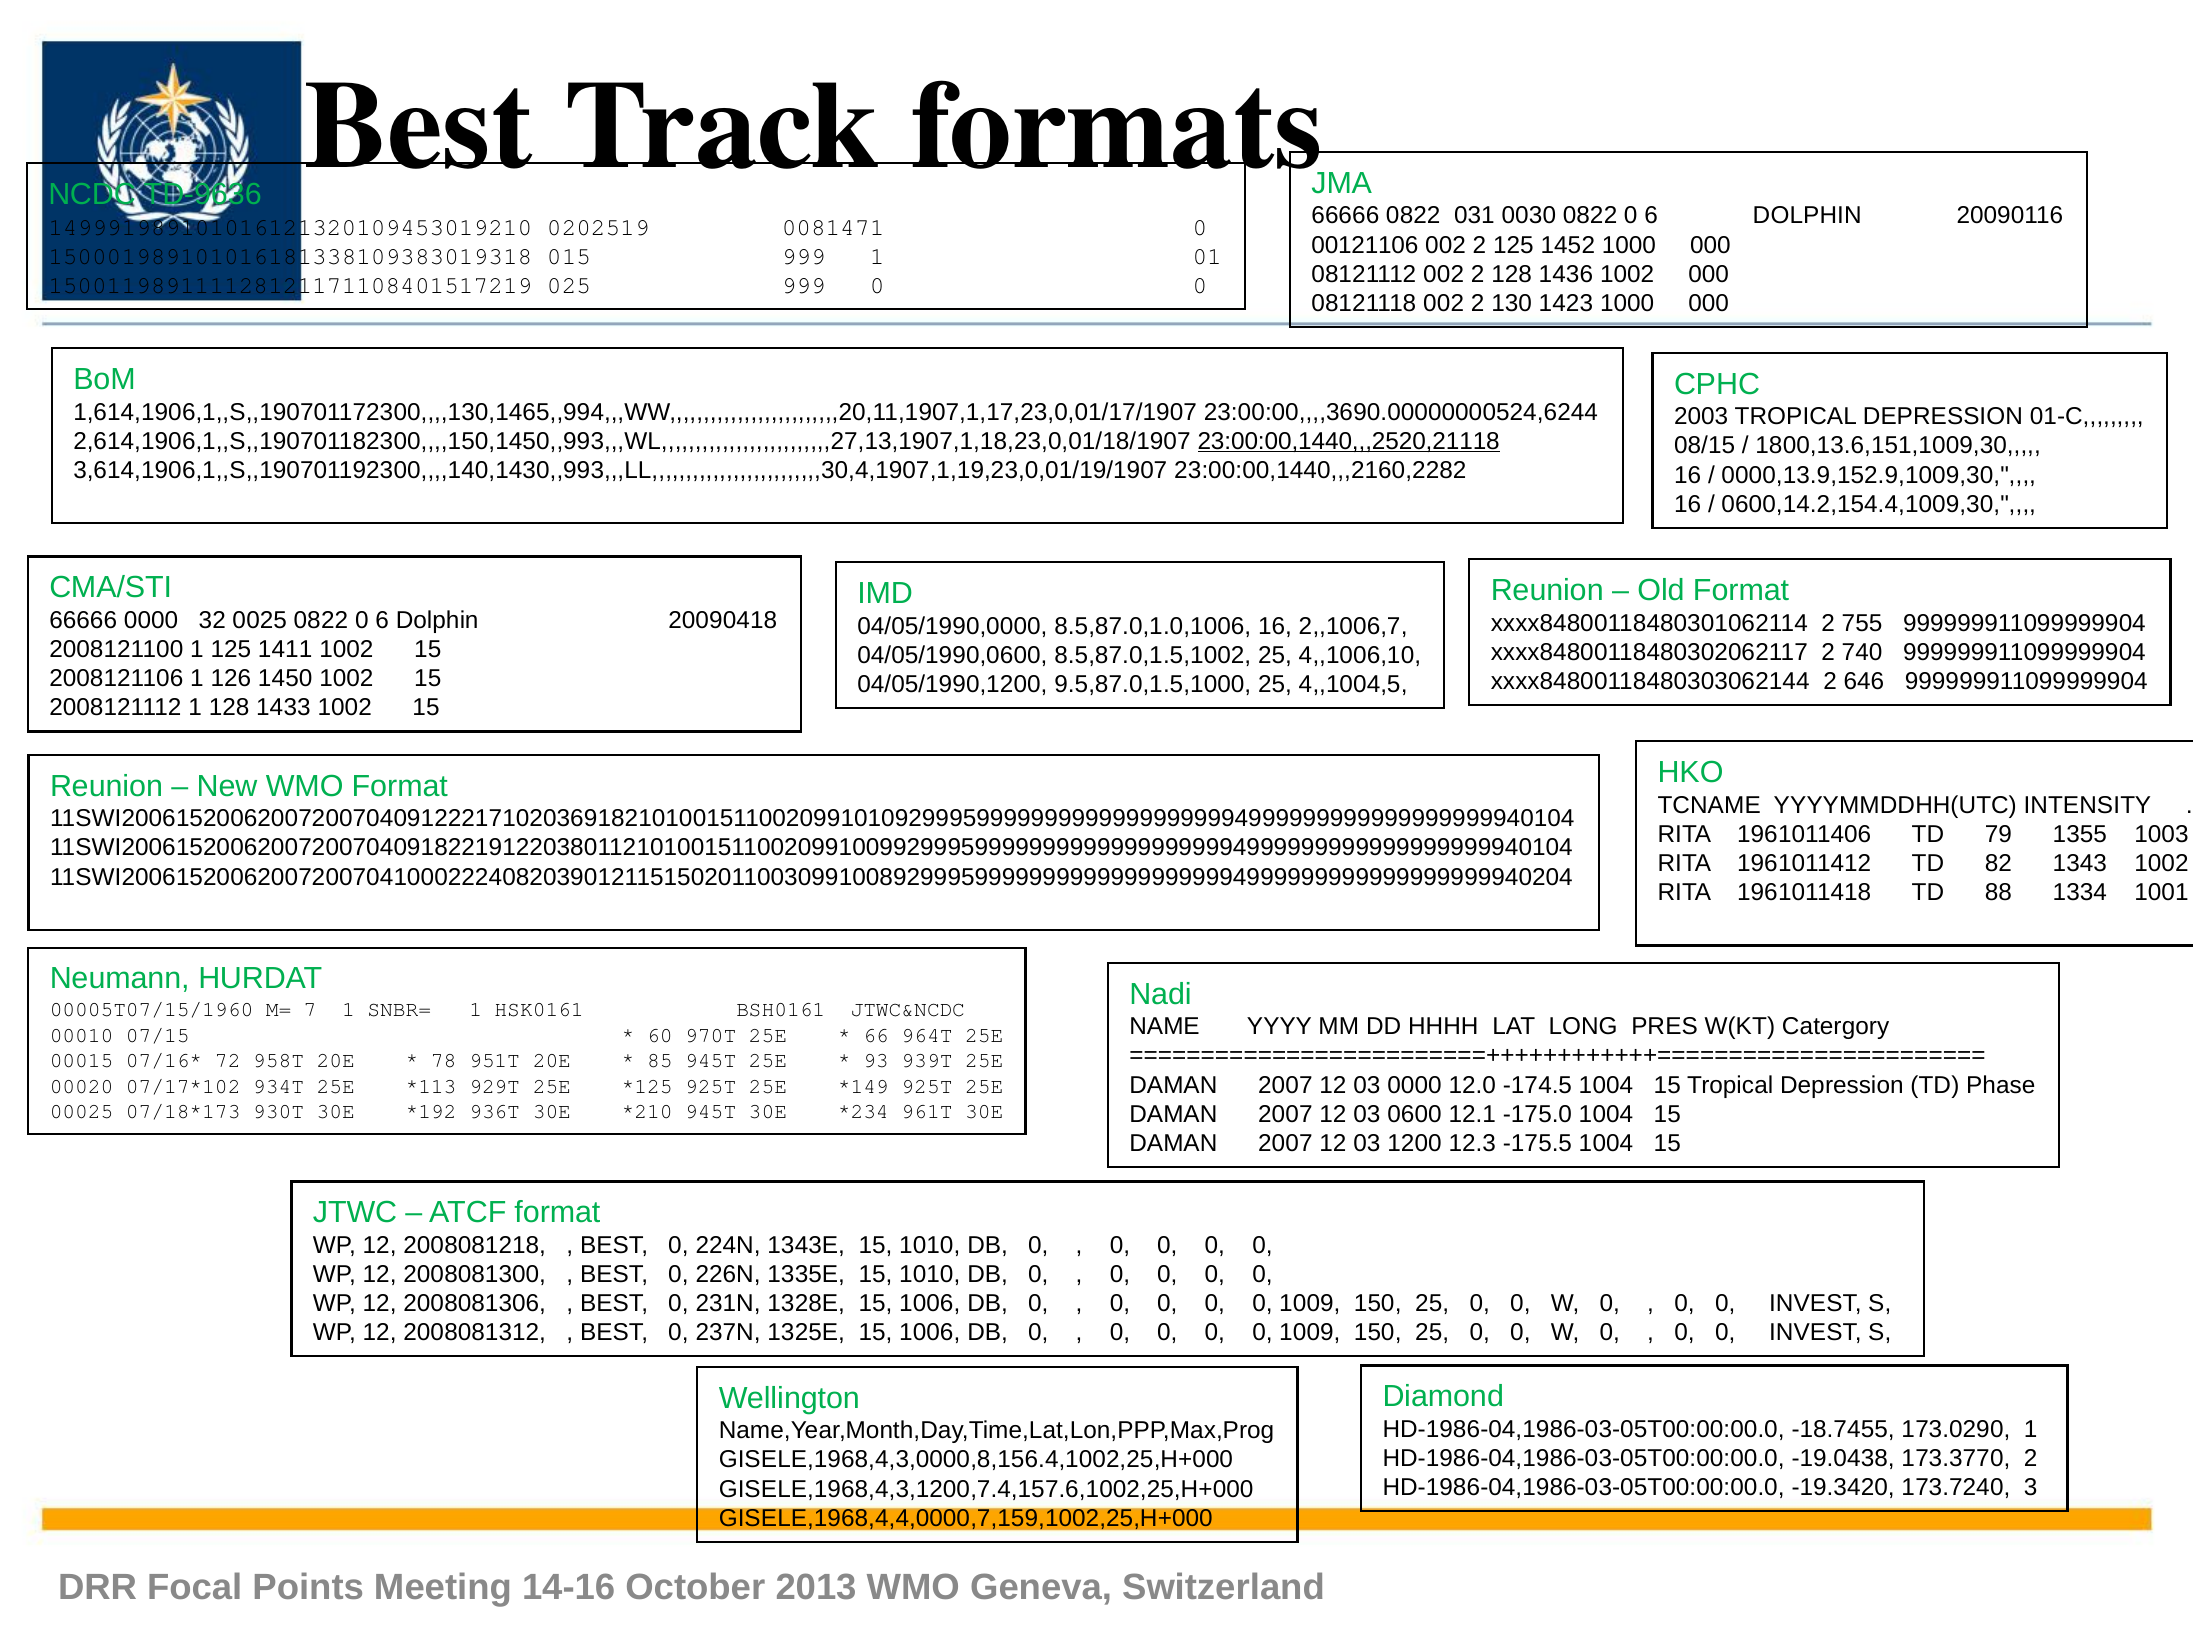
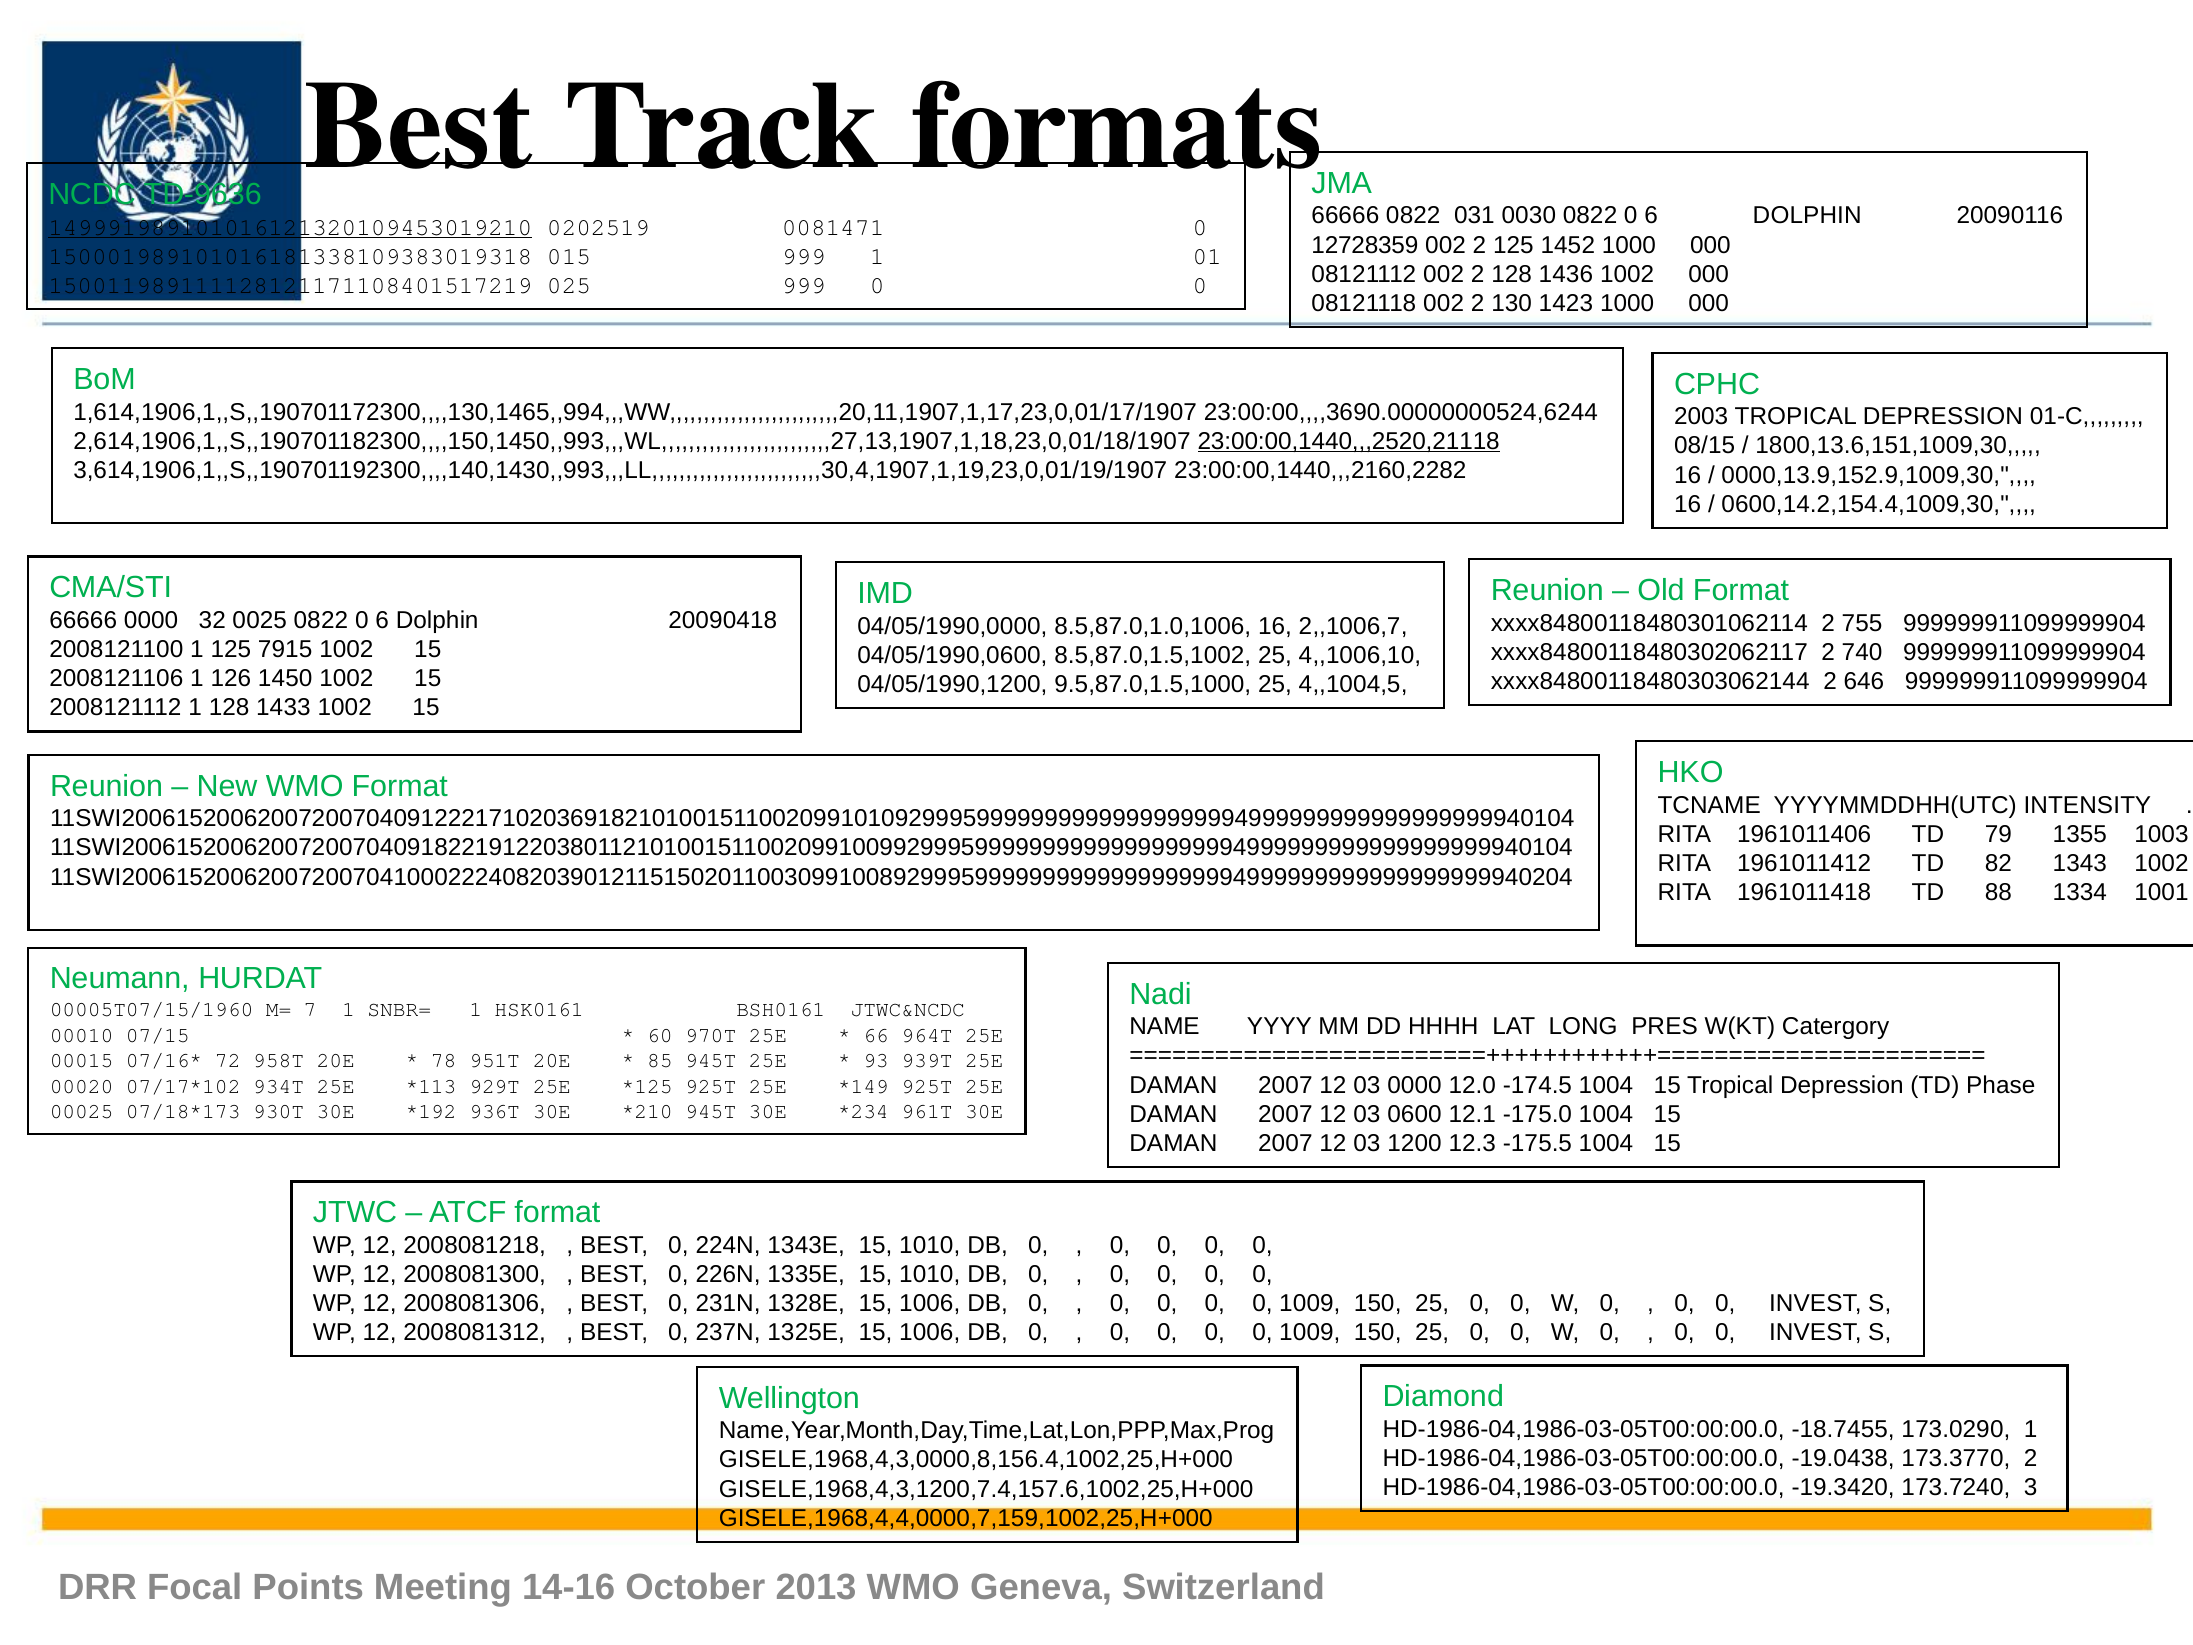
149991989101016121320109453019210 underline: none -> present (290, 227)
00121106: 00121106 -> 12728359 (1365, 245)
1411: 1411 -> 7915 (285, 649)
